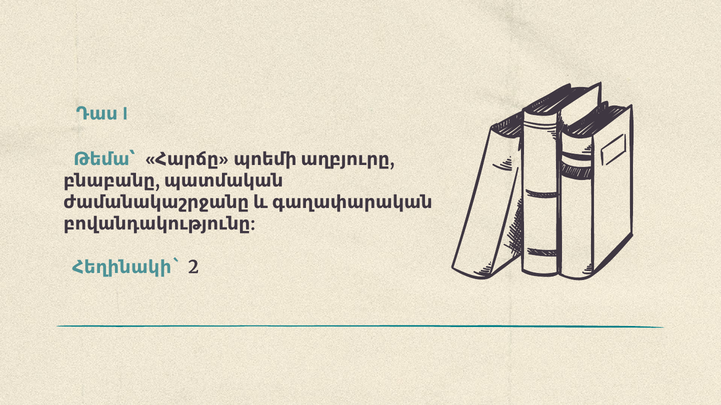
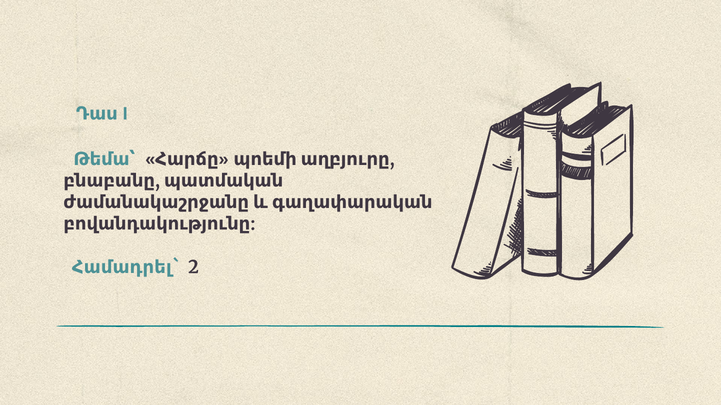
Հեղինակի: Հեղինակի -> Համադրել (122, 268)
